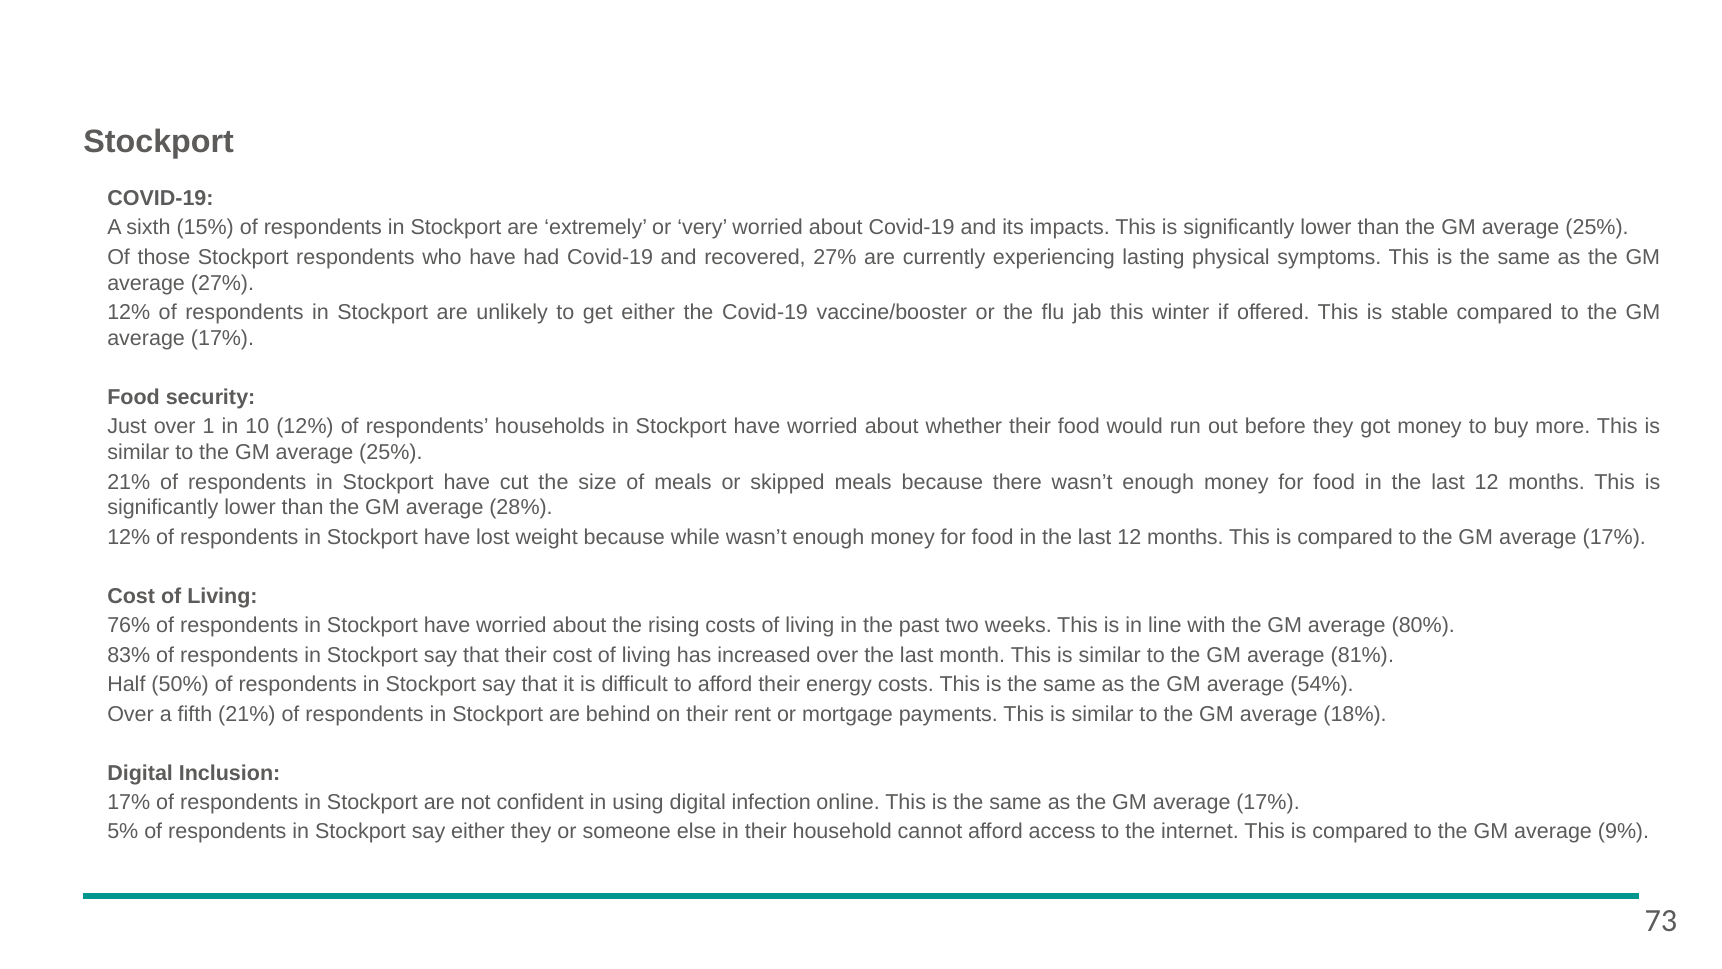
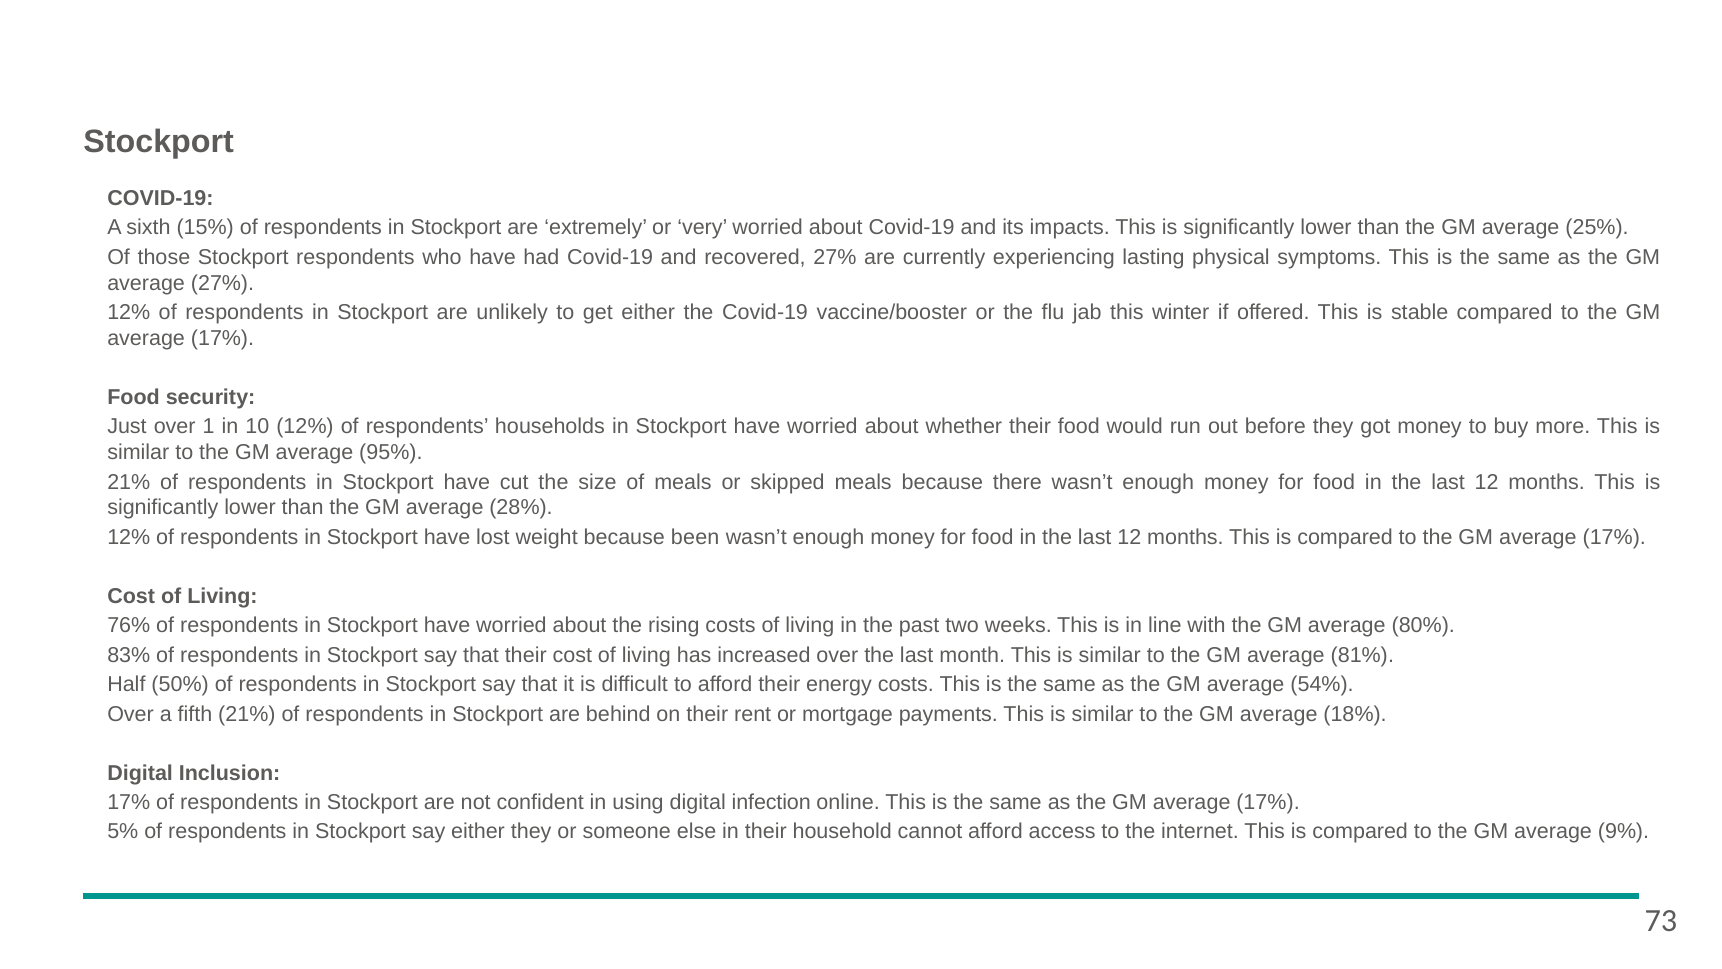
25%: 25% -> 95% (391, 452)
while: while -> been (695, 537)
